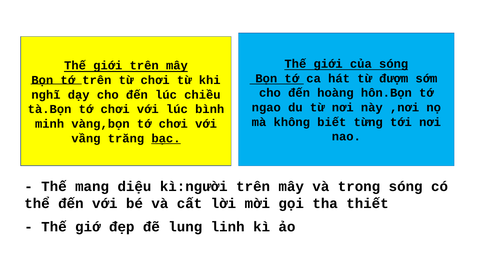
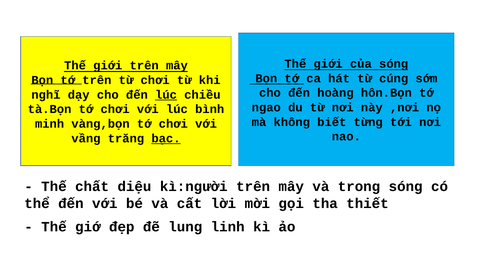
đượm: đượm -> cúng (394, 78)
lúc underline: none -> present (166, 95)
mang: mang -> chất (92, 186)
